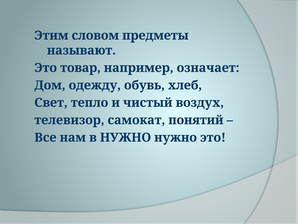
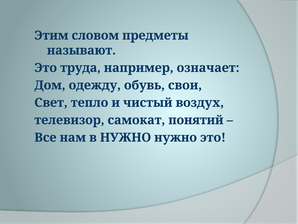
товар: товар -> труда (80, 68)
хлеб: хлеб -> свои (185, 85)
